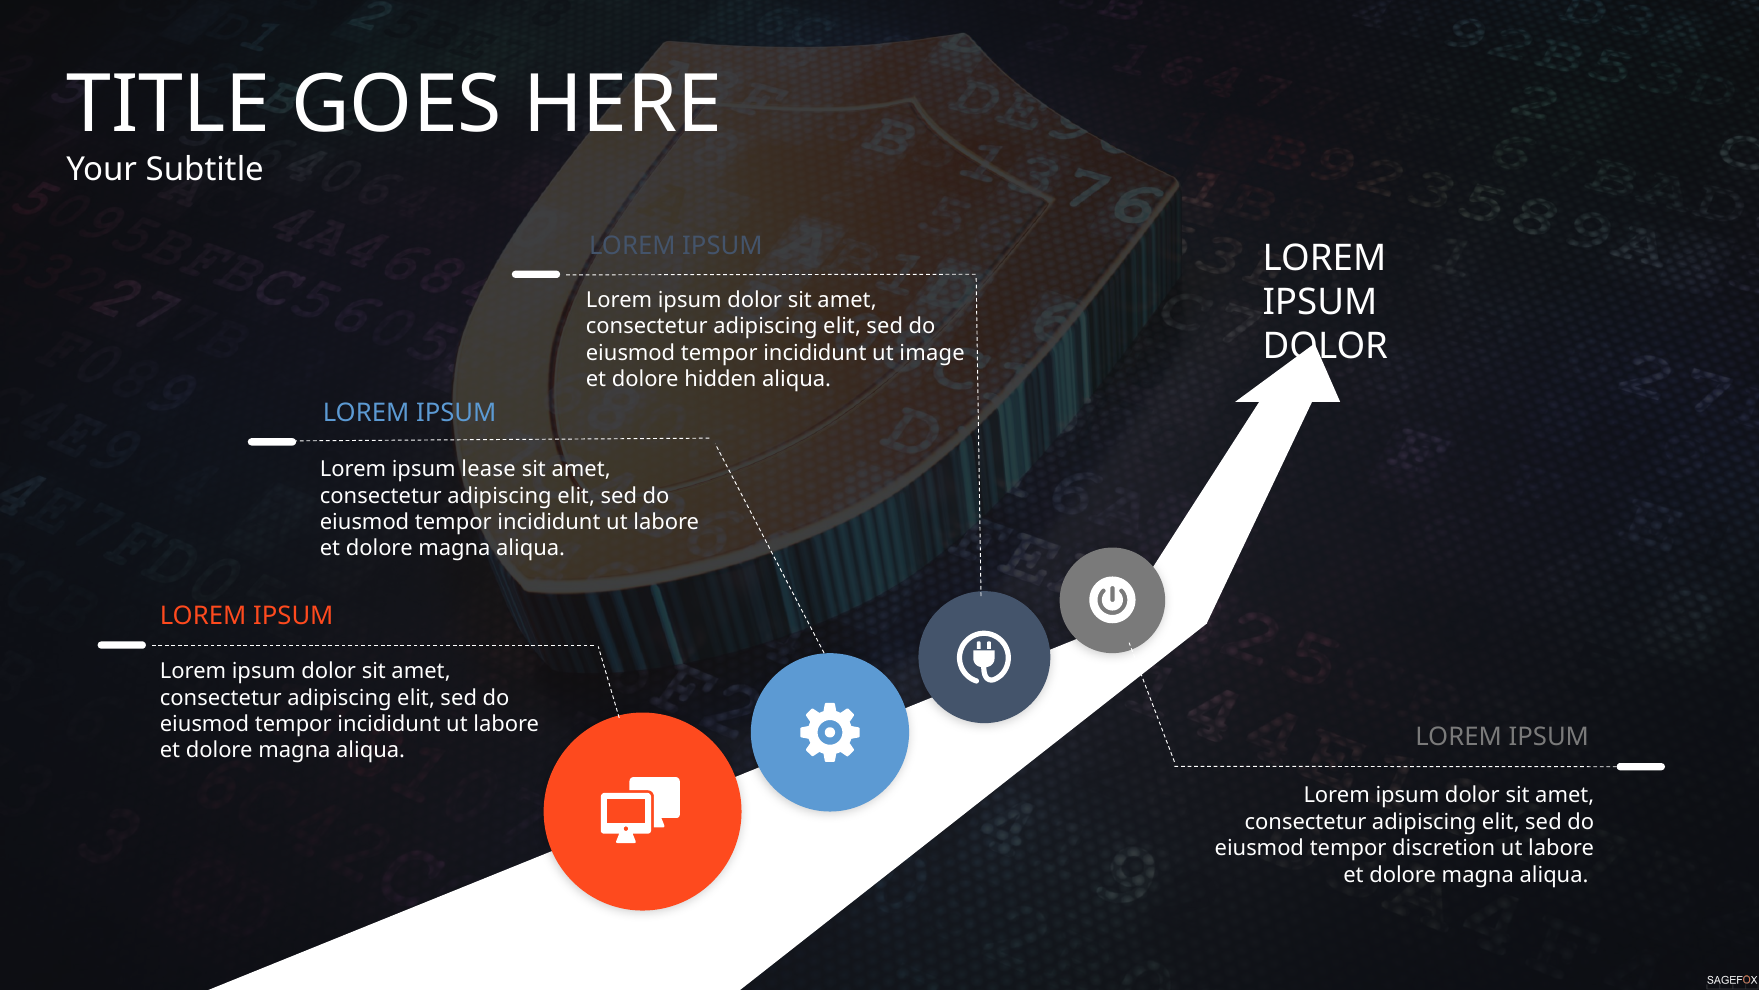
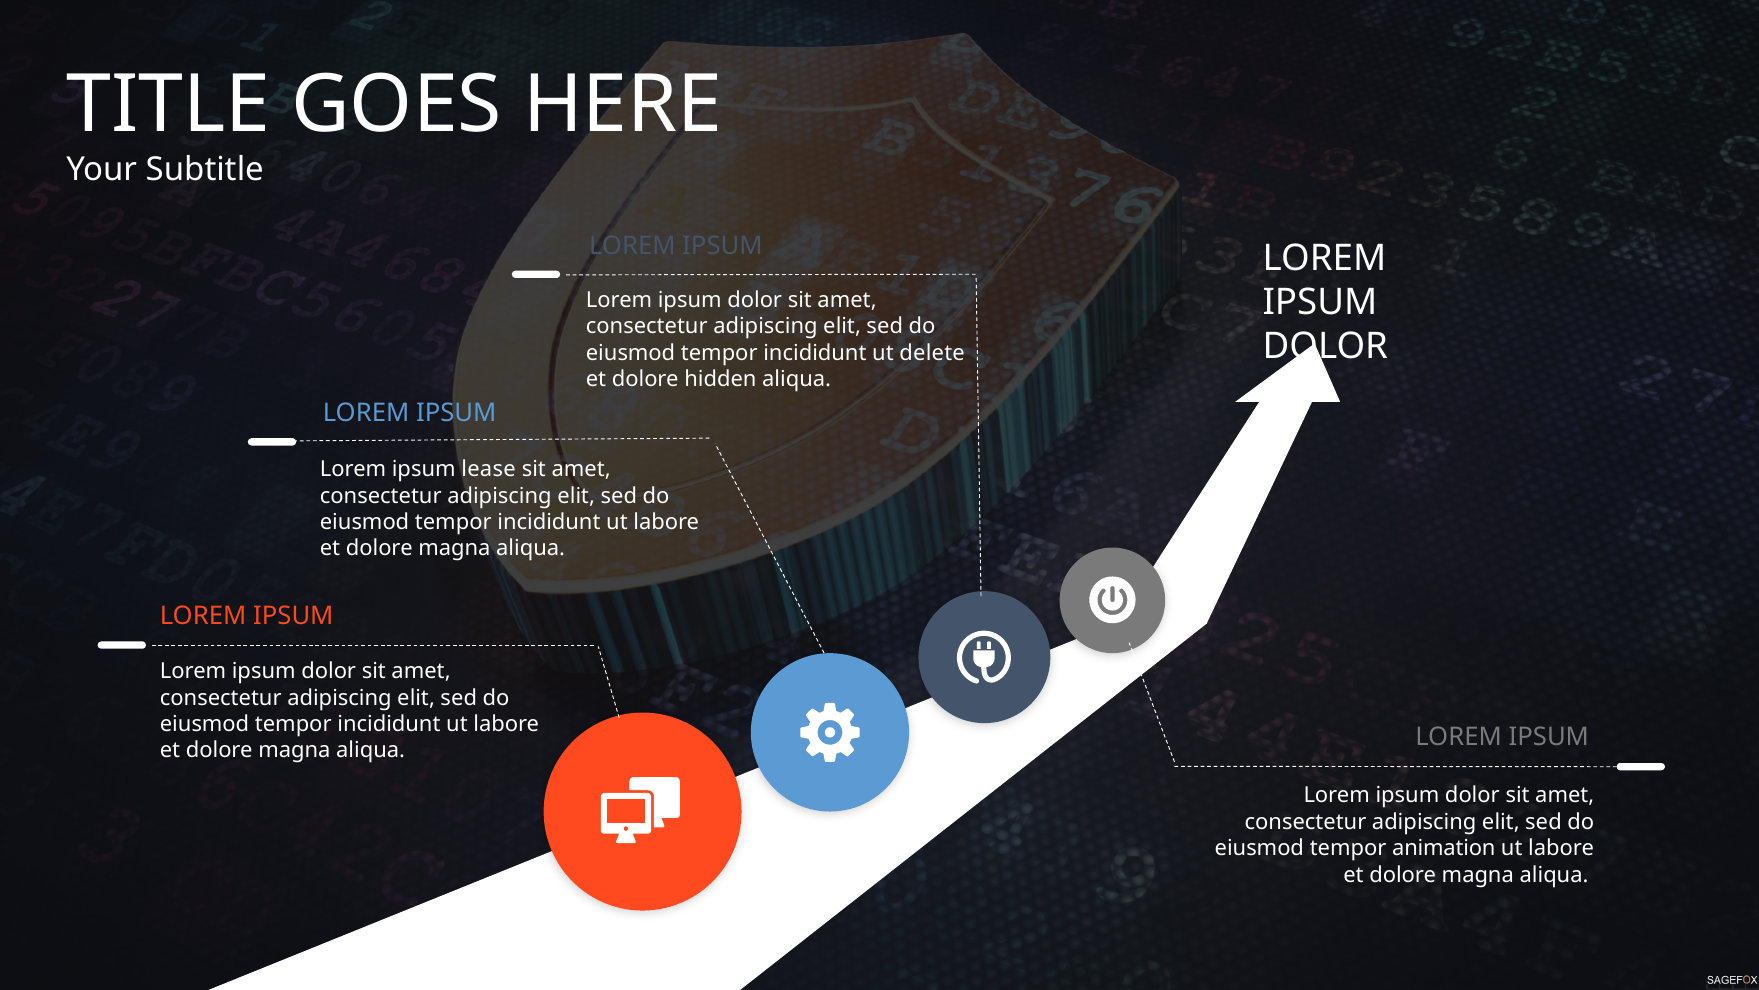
image: image -> delete (932, 353)
discretion: discretion -> animation (1444, 848)
